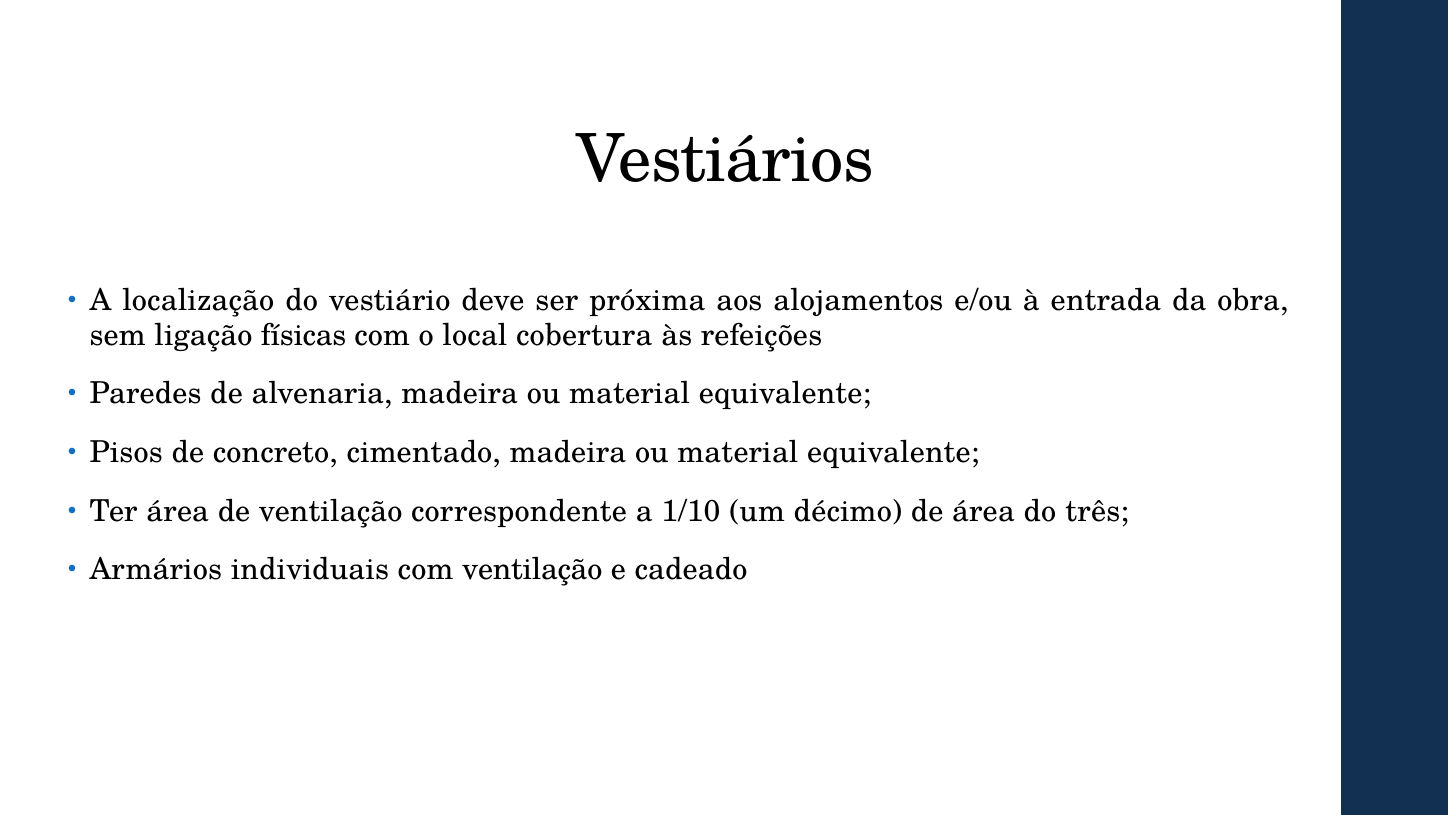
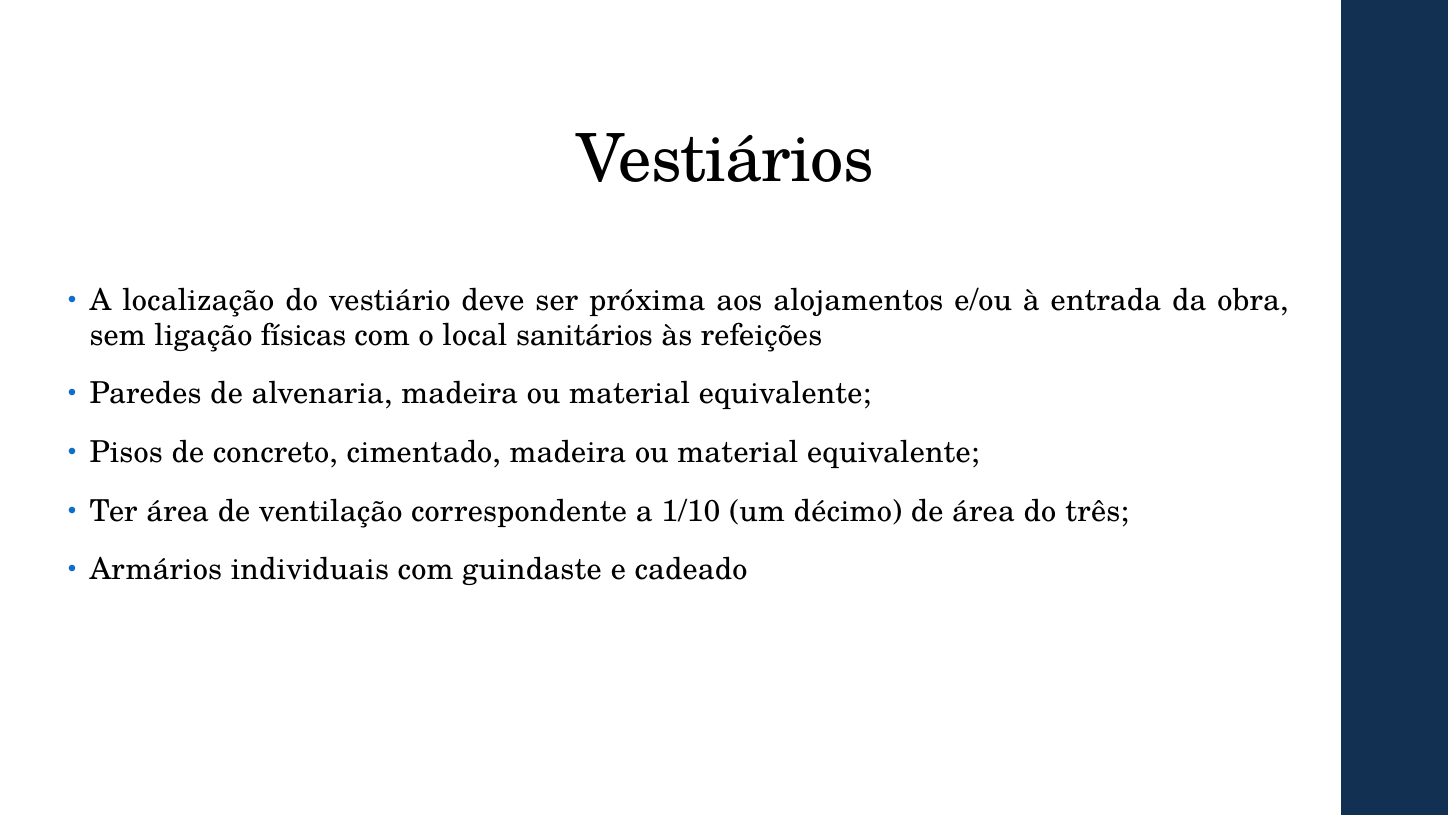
cobertura: cobertura -> sanitários (584, 335)
com ventilação: ventilação -> guindaste (532, 569)
